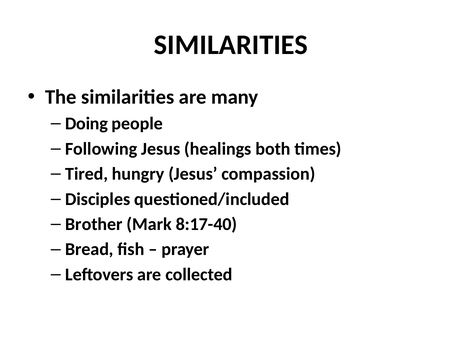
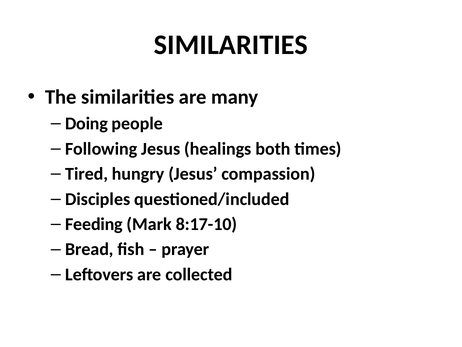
Brother: Brother -> Feeding (94, 224)
8:17-40: 8:17-40 -> 8:17-10 (206, 224)
